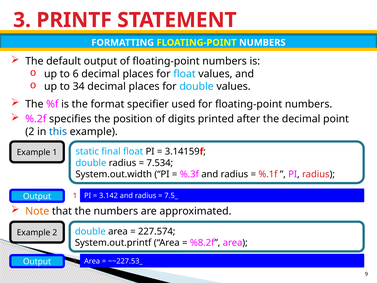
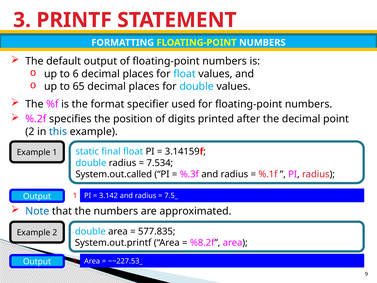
34: 34 -> 65 (79, 86)
System.out.width: System.out.width -> System.out.called (114, 174)
Note colour: orange -> blue (37, 211)
227.574: 227.574 -> 577.835 (157, 231)
